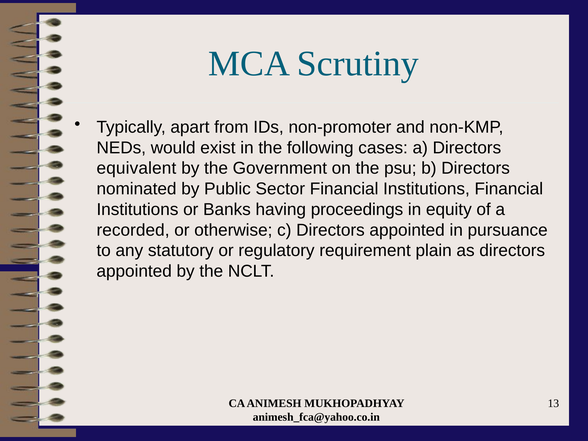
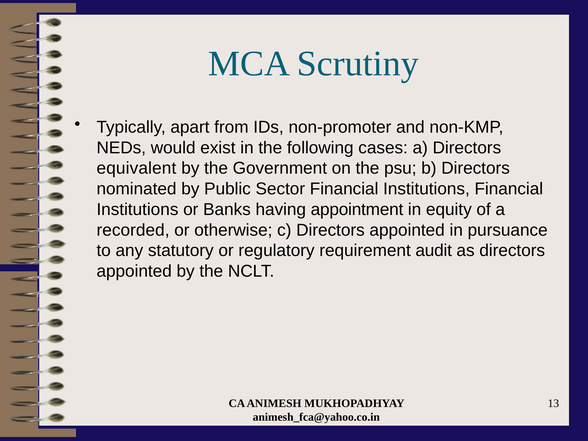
proceedings: proceedings -> appointment (357, 209)
plain: plain -> audit (434, 251)
